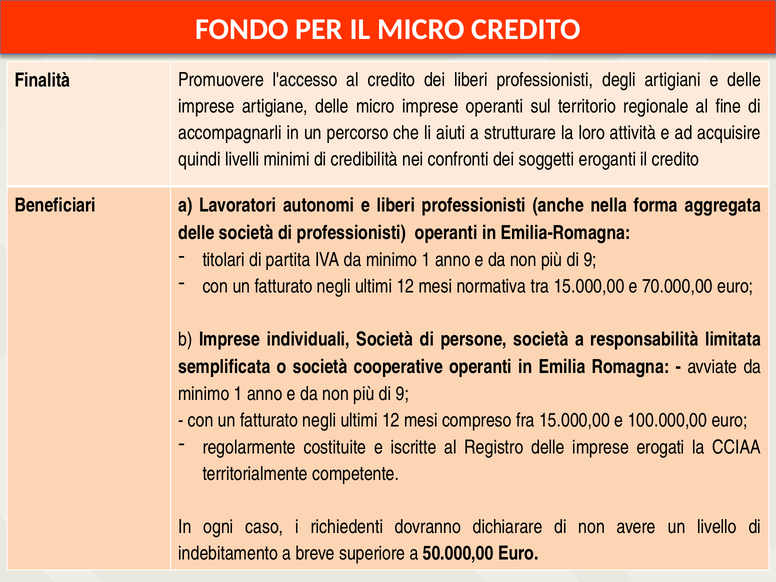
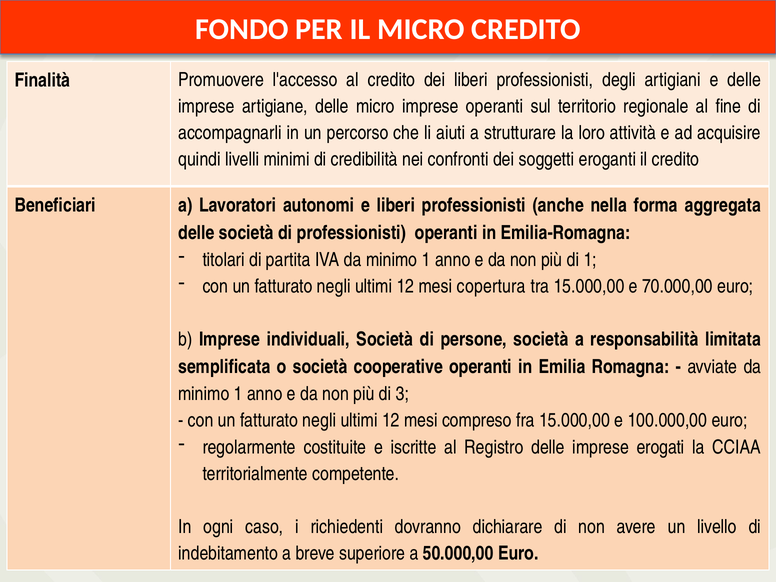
9: 9 -> 1 (590, 260)
normativa: normativa -> copertura (491, 286)
9: 9 -> 3 (402, 394)
